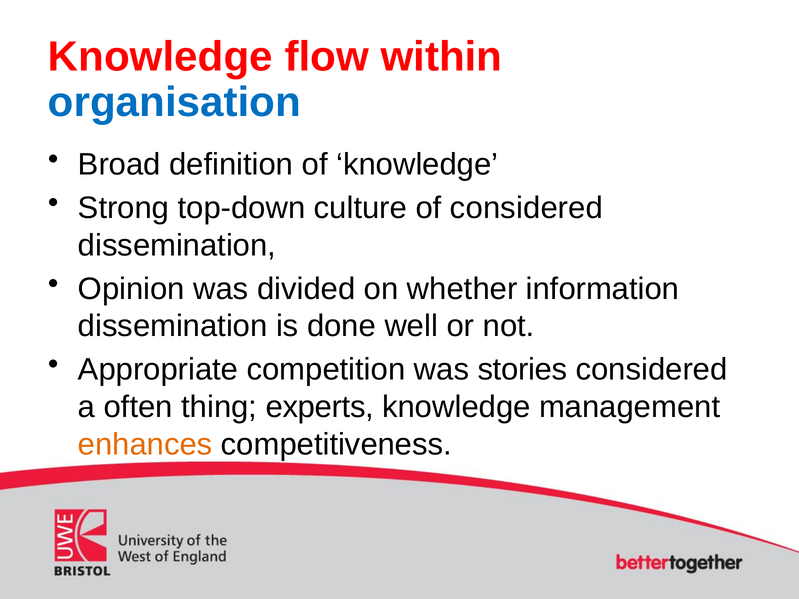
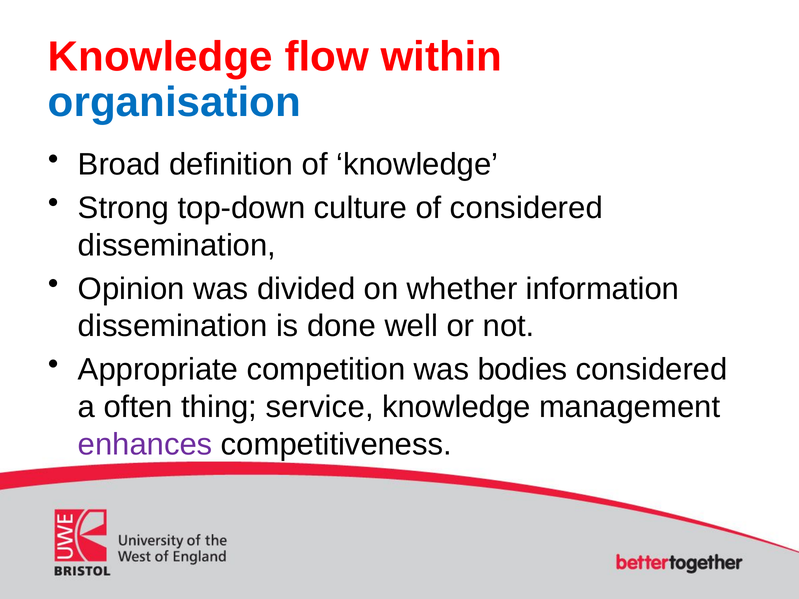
stories: stories -> bodies (523, 370)
experts: experts -> service (320, 407)
enhances colour: orange -> purple (145, 444)
